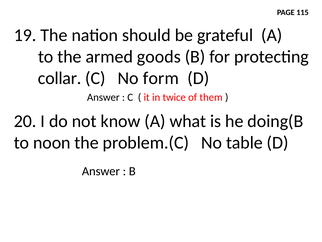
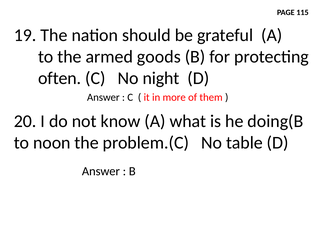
collar: collar -> often (60, 78)
form: form -> night (161, 78)
twice: twice -> more (174, 97)
